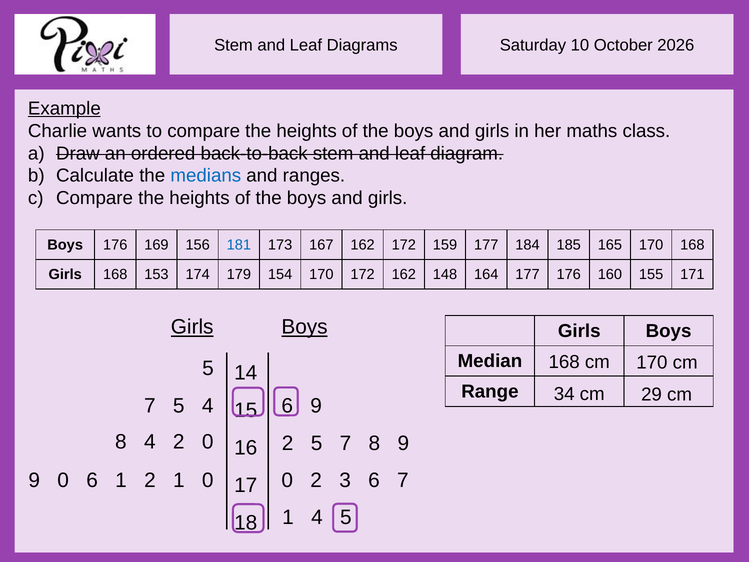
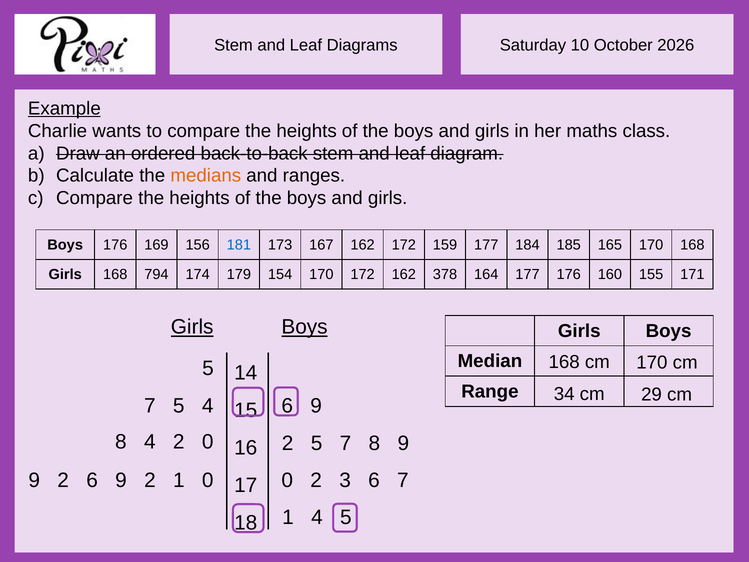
medians colour: blue -> orange (206, 176)
153: 153 -> 794 (156, 274)
148: 148 -> 378 (445, 274)
0: 0 -> 2 (63, 480)
1: 1 -> 9 (121, 480)
